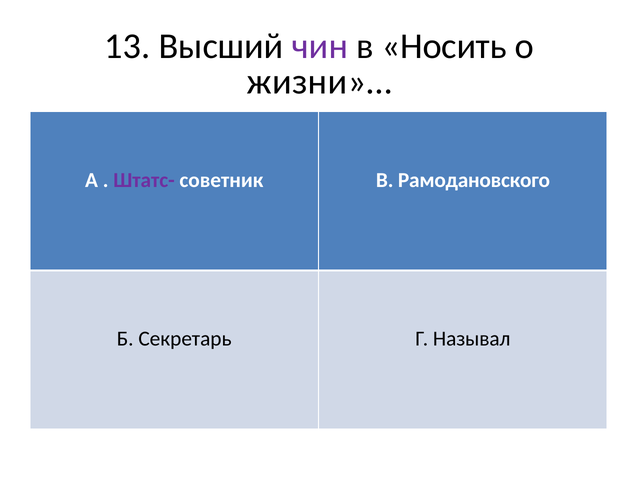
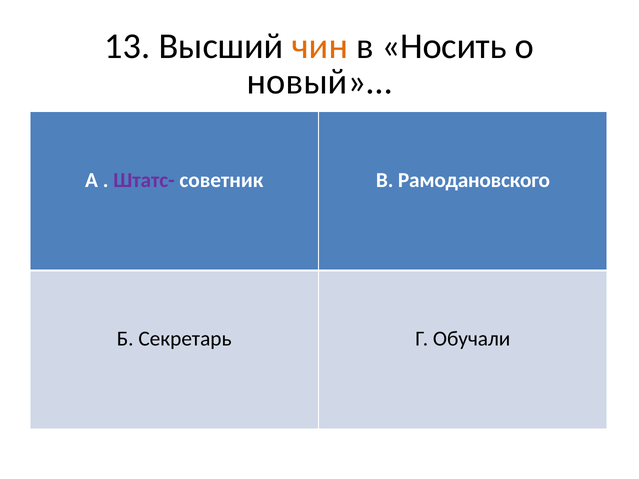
чин colour: purple -> orange (320, 46)
жизни»…: жизни»… -> новый»… (319, 82)
Называл: Называл -> Обучали (472, 339)
